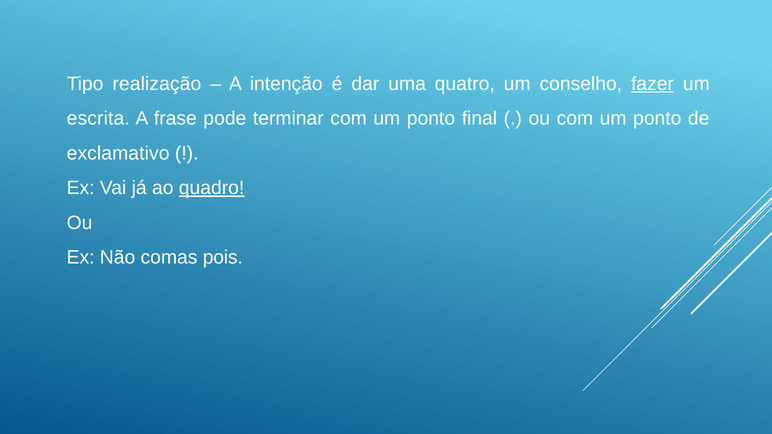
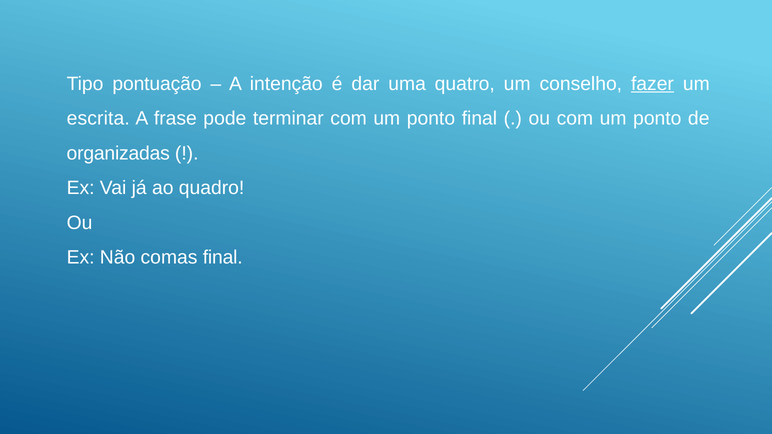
realização: realização -> pontuação (157, 84)
exclamativo: exclamativo -> organizadas (118, 153)
quadro underline: present -> none (212, 188)
comas pois: pois -> final (223, 258)
